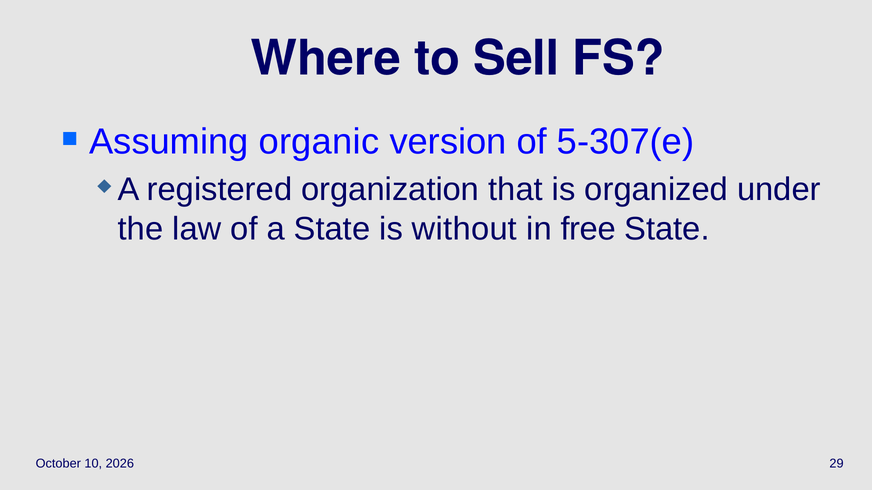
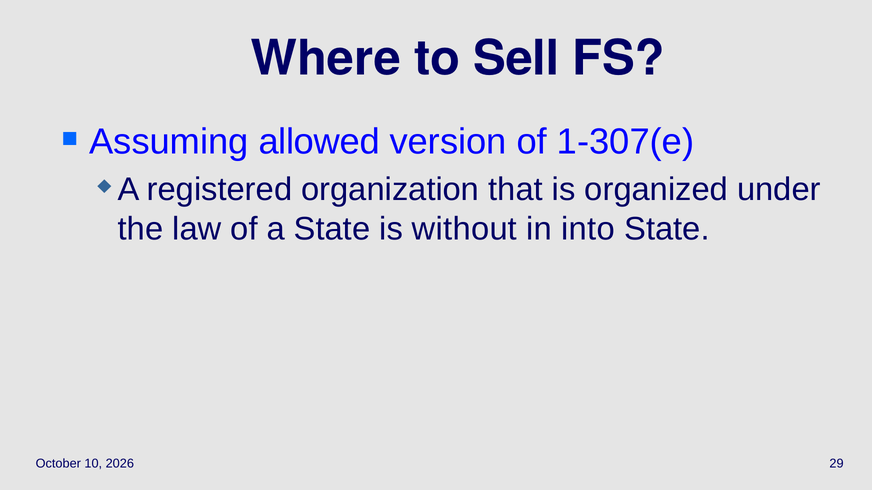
organic: organic -> allowed (319, 142)
5-307(e: 5-307(e -> 1-307(e (626, 142)
free: free -> into (588, 229)
